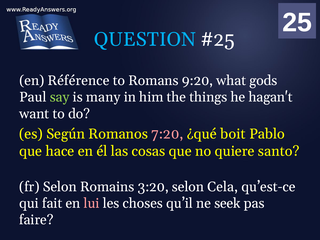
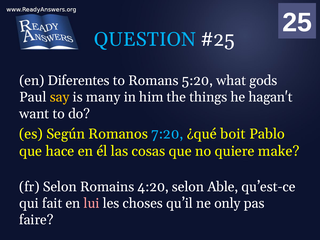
Référence: Référence -> Diferentes (79, 81)
9:20: 9:20 -> 5:20 (197, 81)
say colour: light green -> yellow (60, 97)
7:20 colour: pink -> light blue (167, 134)
santo: santo -> make (279, 151)
3:20: 3:20 -> 4:20 (153, 187)
Cela: Cela -> Able (223, 187)
seek: seek -> only (227, 203)
